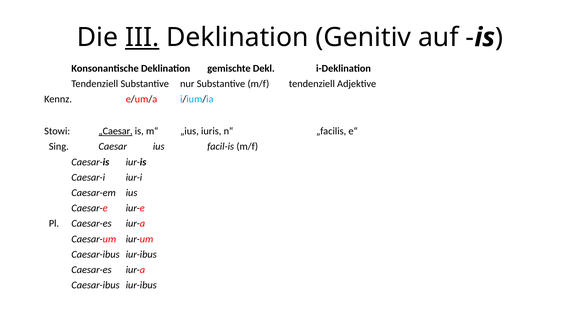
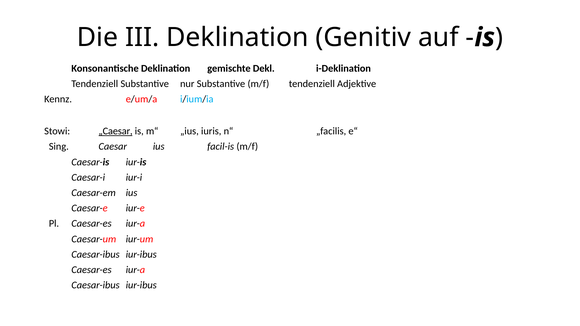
III underline: present -> none (142, 37)
